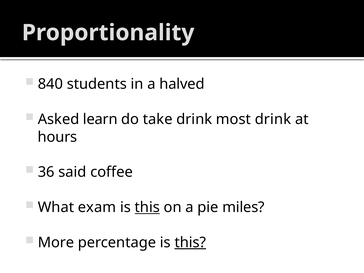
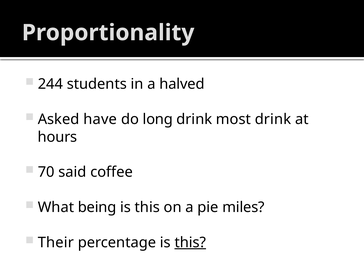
840: 840 -> 244 (50, 84)
learn: learn -> have (100, 119)
take: take -> long (158, 119)
36: 36 -> 70 (46, 172)
exam: exam -> being (97, 207)
this underline: present -> none (147, 207)
More: More -> Their (56, 243)
